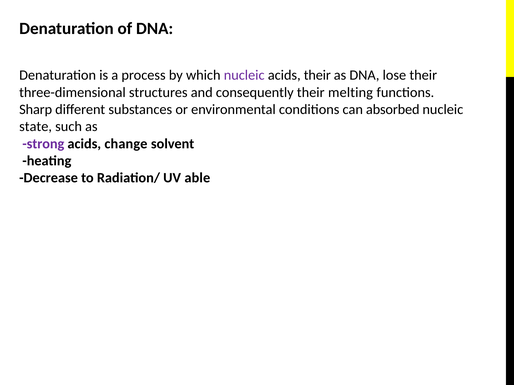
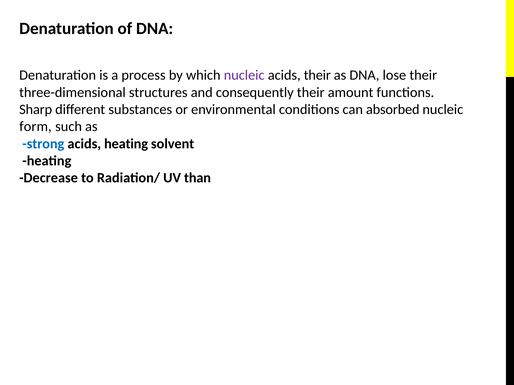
melting: melting -> amount (351, 92)
state: state -> form (36, 127)
strong colour: purple -> blue (43, 144)
acids change: change -> heating (126, 144)
able: able -> than (197, 178)
